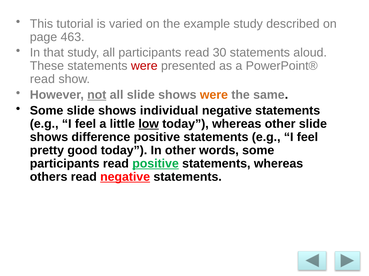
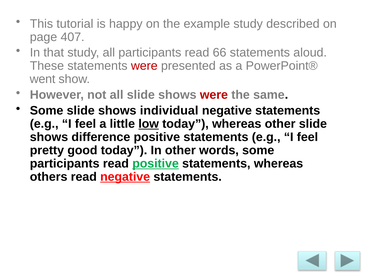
varied: varied -> happy (126, 24)
463: 463 -> 407 (73, 37)
30: 30 -> 66 (220, 53)
read: read -> went (43, 79)
not underline: present -> none (97, 95)
were colour: orange -> red (214, 95)
